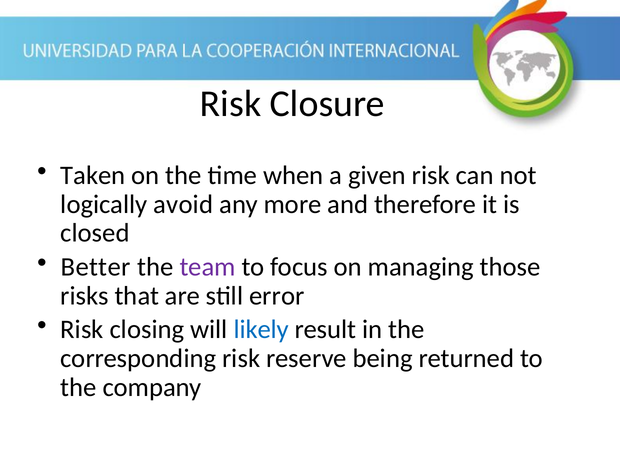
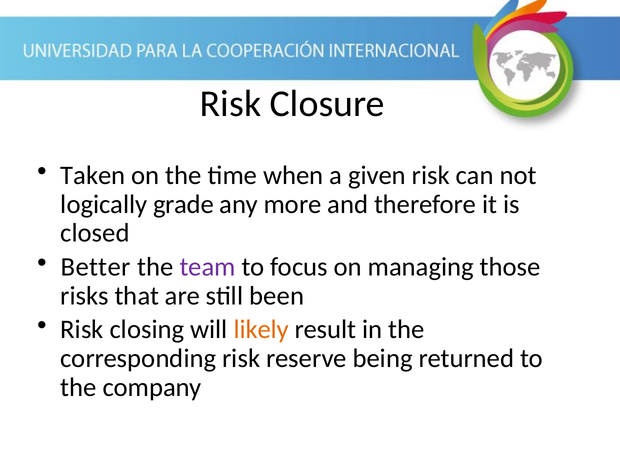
avoid: avoid -> grade (183, 204)
error: error -> been (277, 296)
likely colour: blue -> orange (261, 330)
